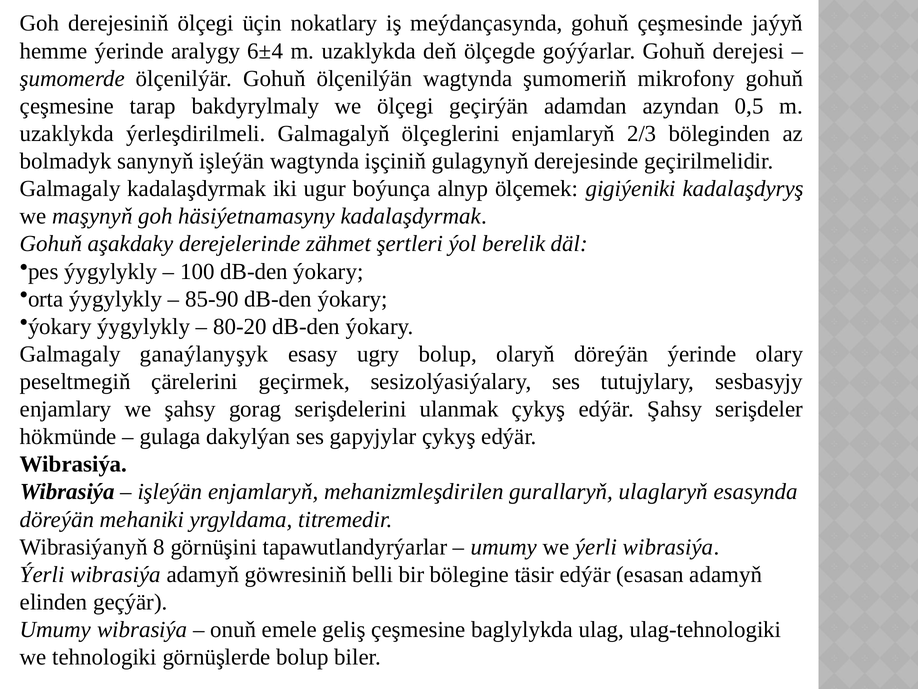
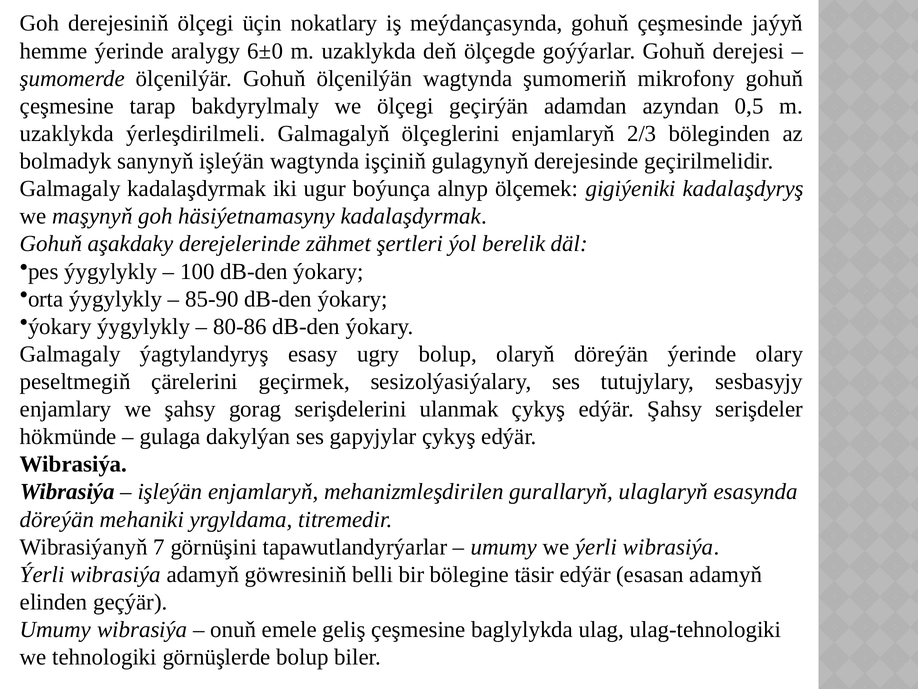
6±4: 6±4 -> 6±0 (265, 51)
80-20: 80-20 -> 80-86 (240, 326)
ganaýlanyşyk: ganaýlanyşyk -> ýagtylandyryş (204, 354)
8: 8 -> 7 (159, 547)
